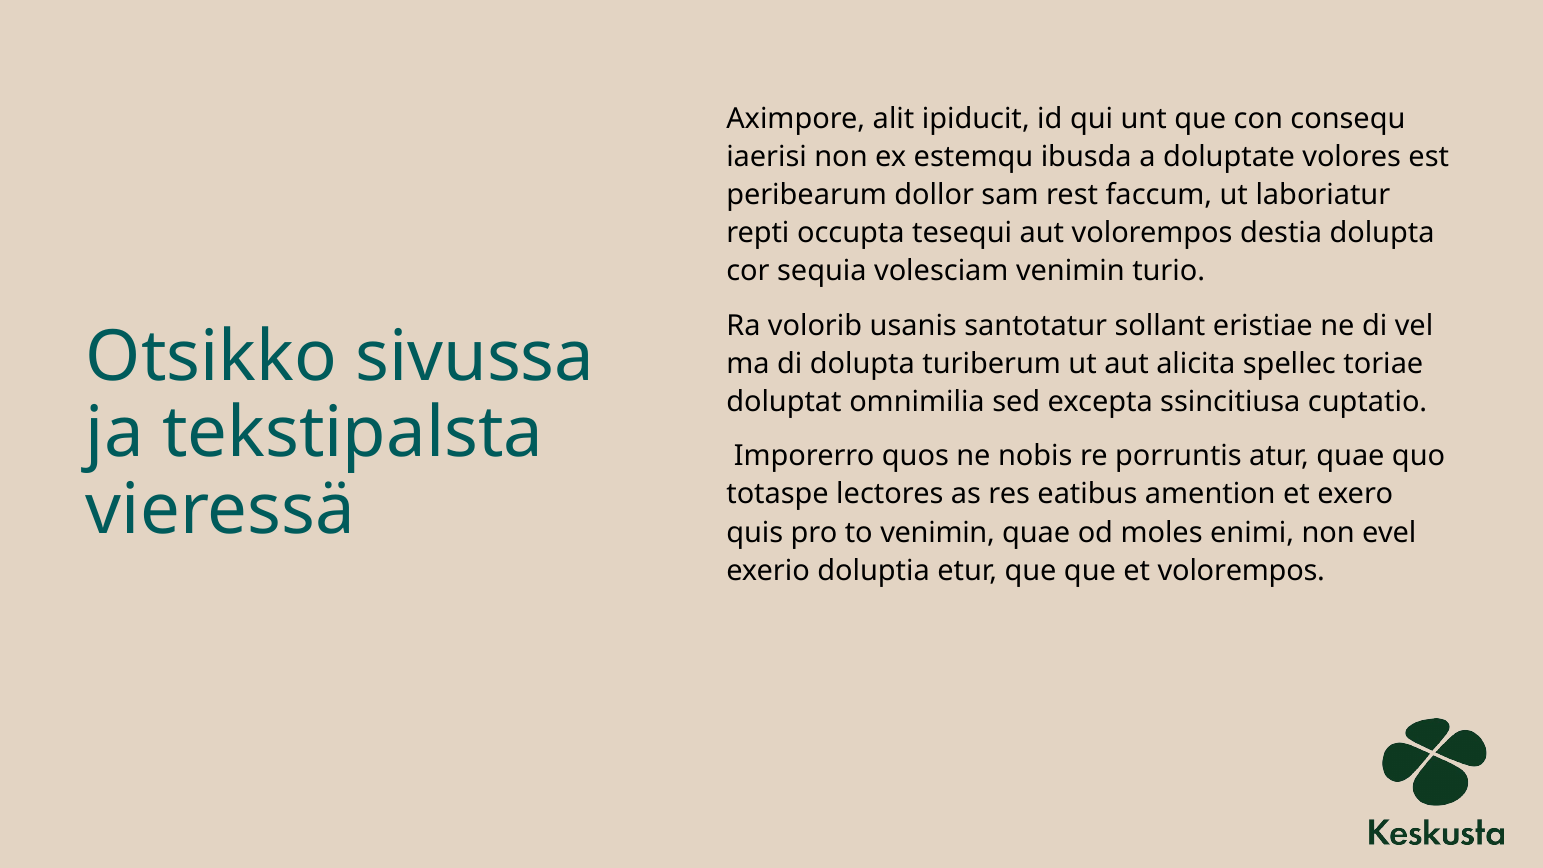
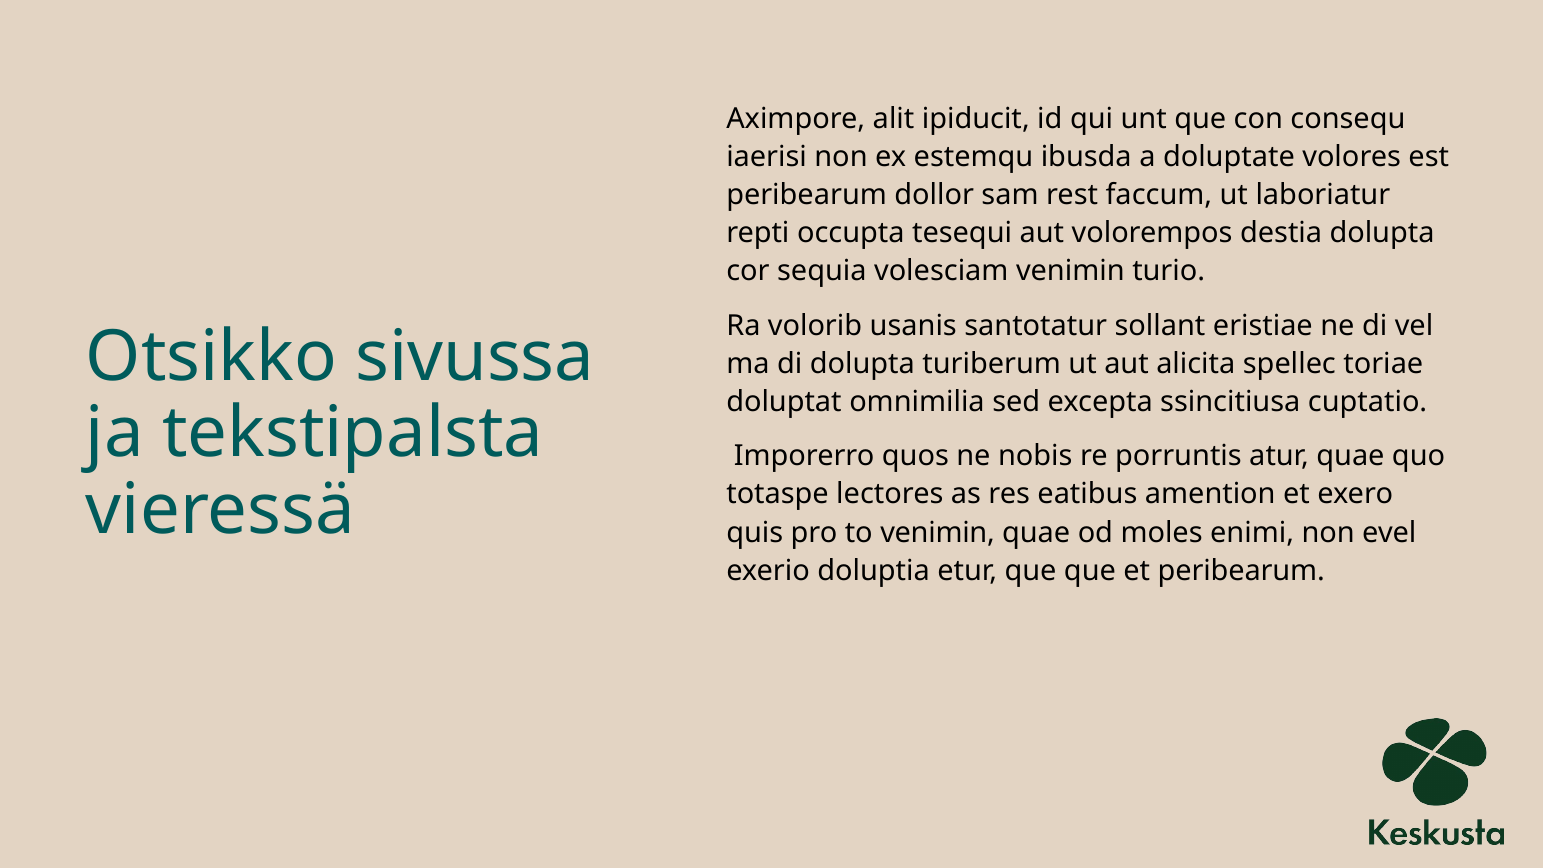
et volorempos: volorempos -> peribearum (1241, 571)
